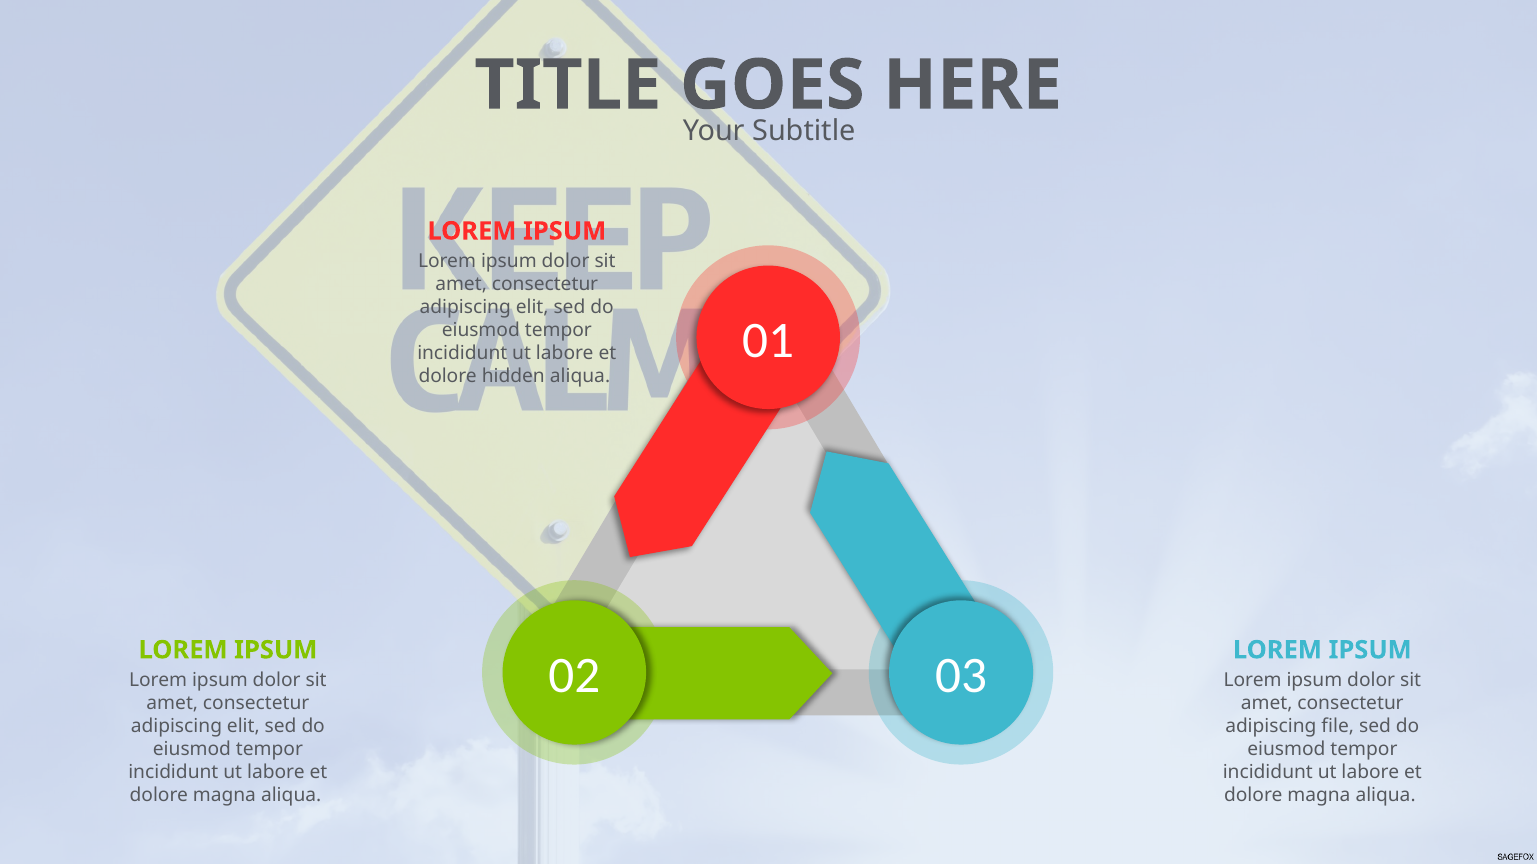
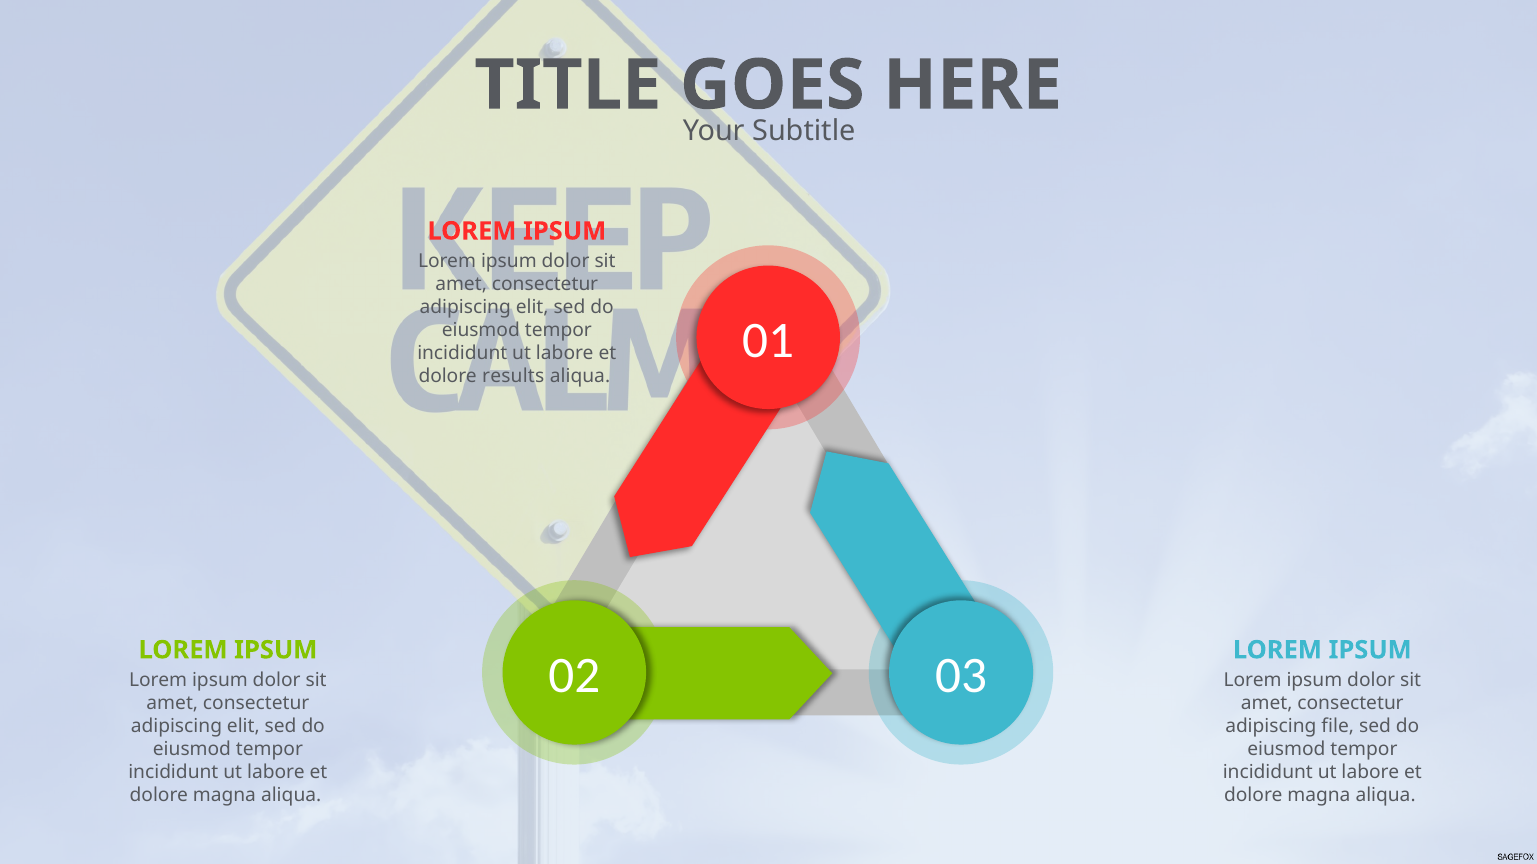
hidden: hidden -> results (513, 377)
